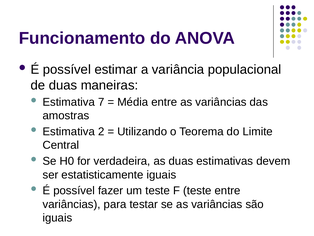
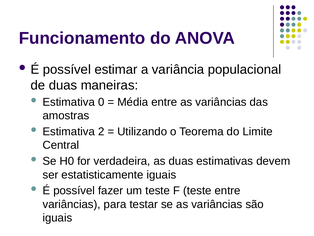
7: 7 -> 0 (101, 102)
